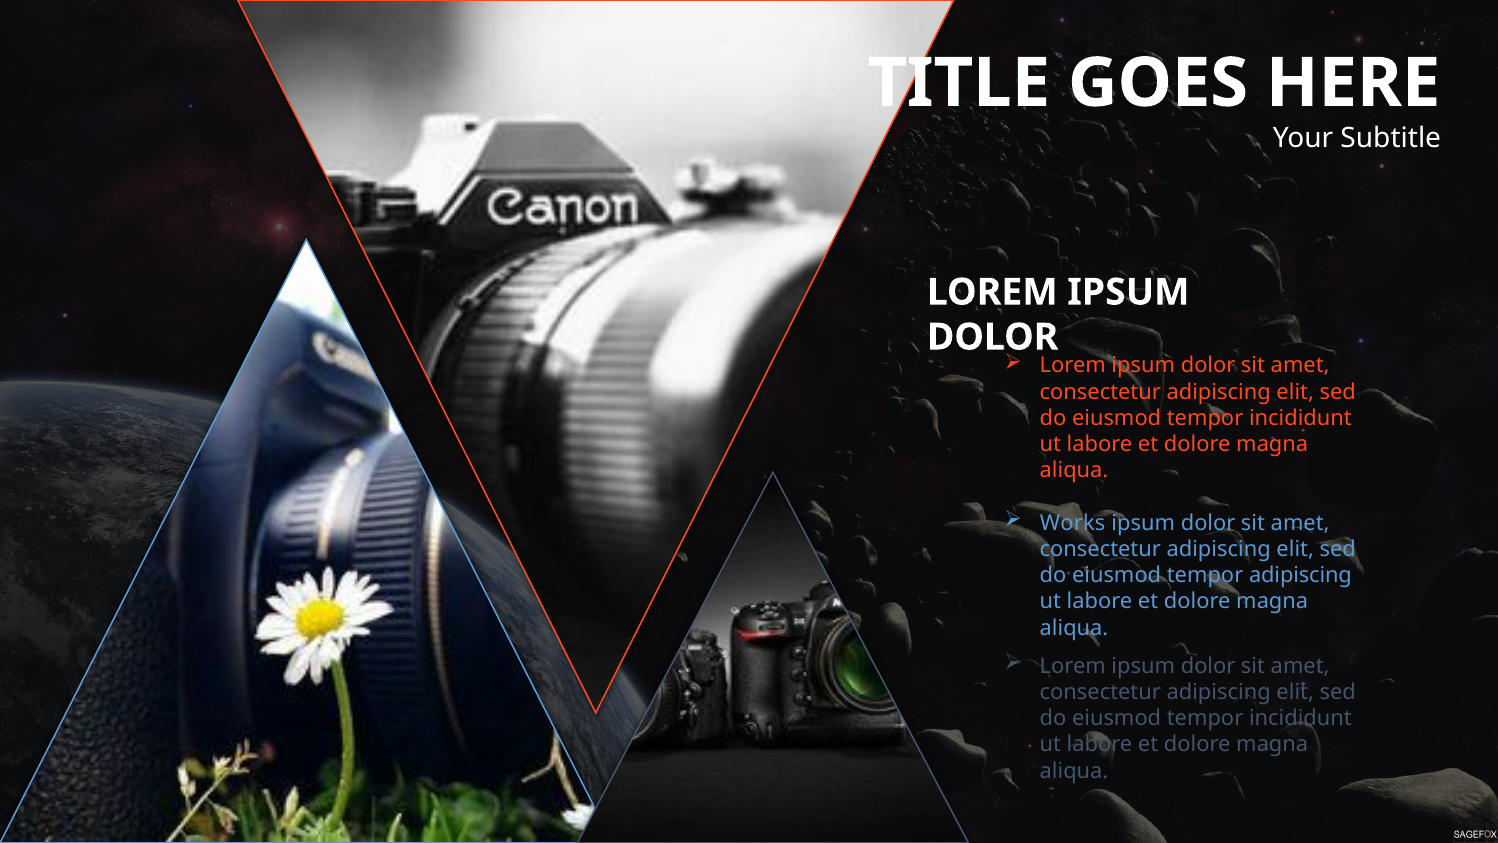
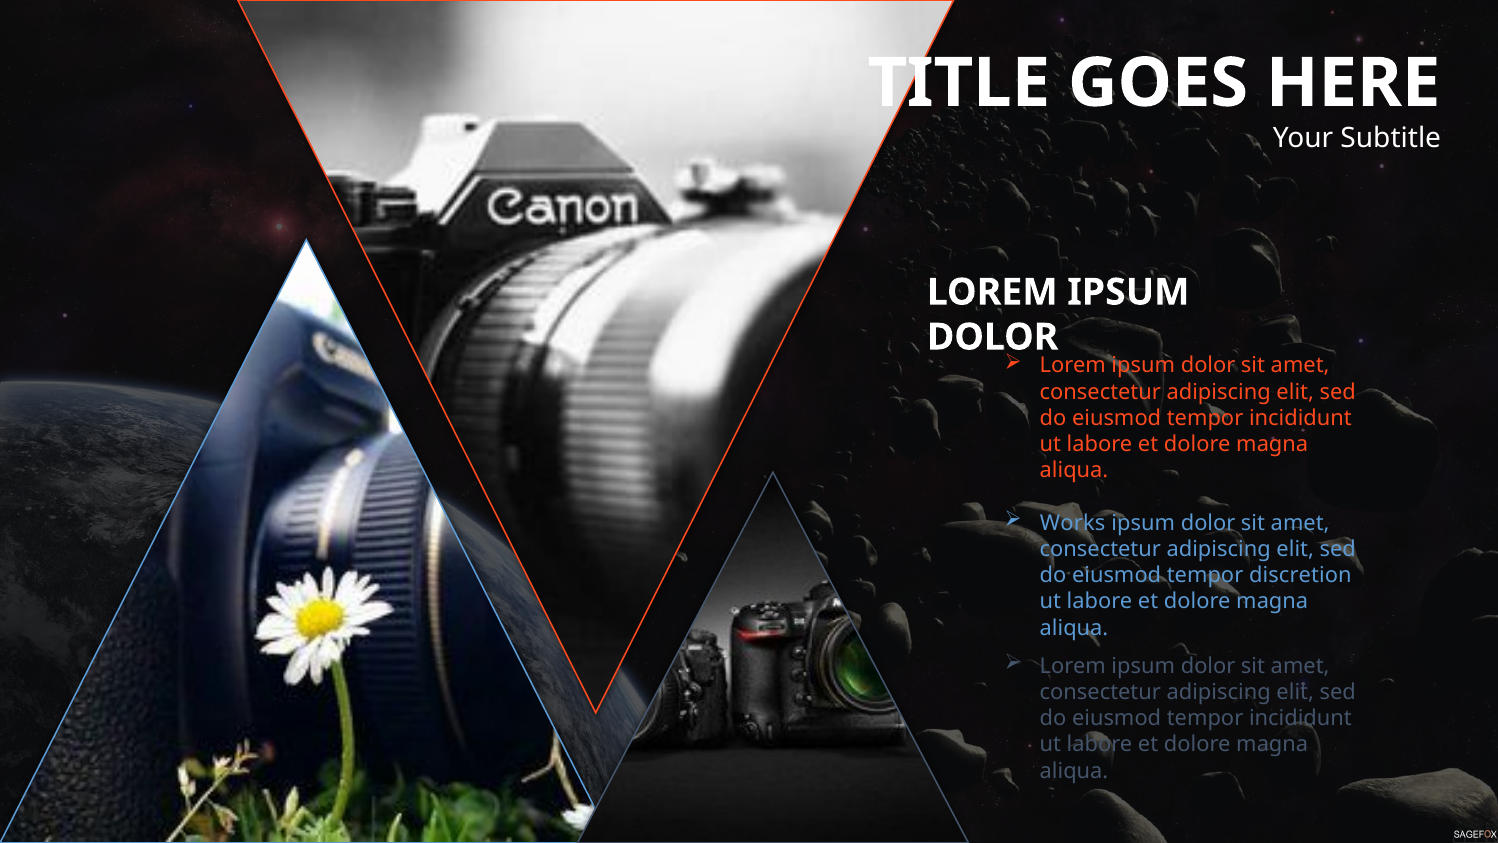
tempor adipiscing: adipiscing -> discretion (1300, 575)
